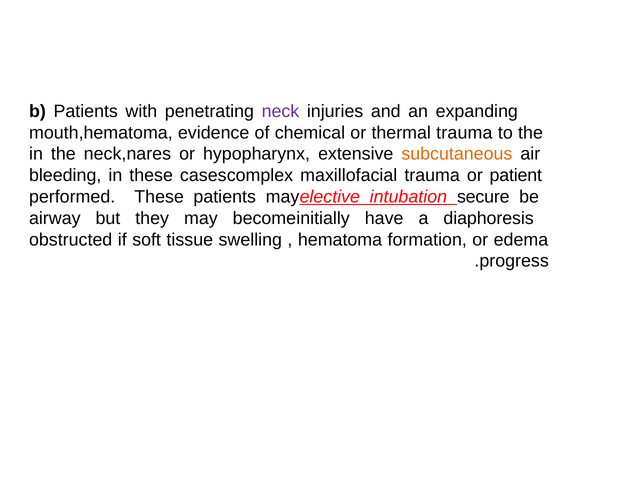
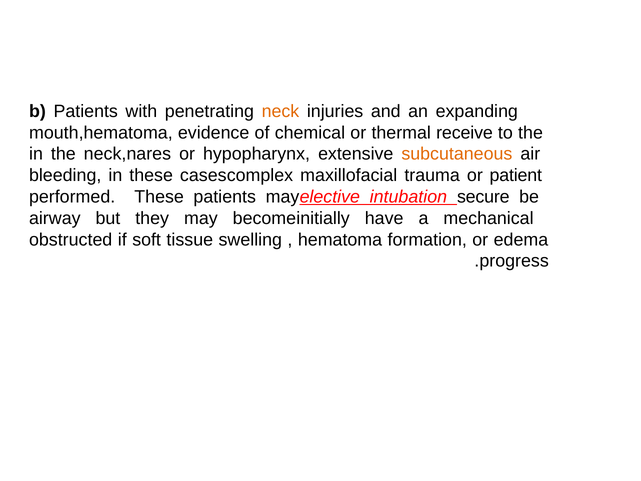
neck colour: purple -> orange (280, 111)
thermal trauma: trauma -> receive (465, 133)
diaphoresis: diaphoresis -> mechanical (489, 218)
